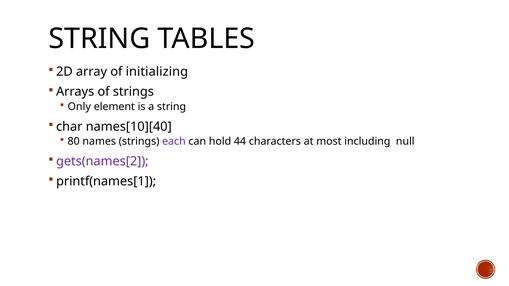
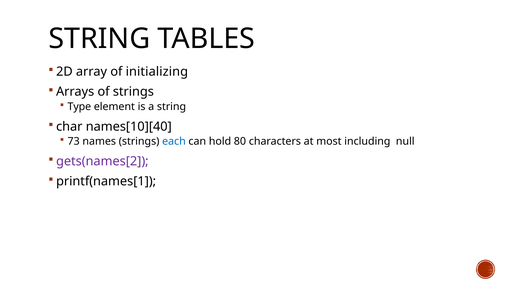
Only: Only -> Type (79, 107)
80: 80 -> 73 (74, 141)
each colour: purple -> blue (174, 141)
44: 44 -> 80 (240, 141)
